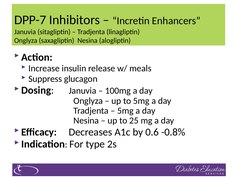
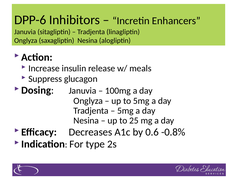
DPP-7: DPP-7 -> DPP-6 (30, 20)
